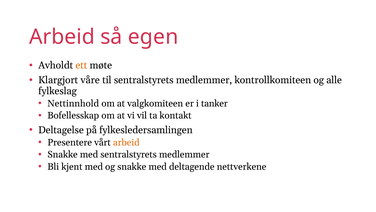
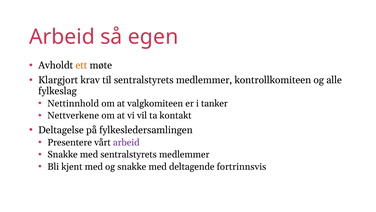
våre: våre -> krav (90, 80)
Bofellesskap: Bofellesskap -> Nettverkene (73, 115)
arbeid colour: orange -> purple (126, 142)
nettverkene: nettverkene -> fortrinnsvis (242, 166)
